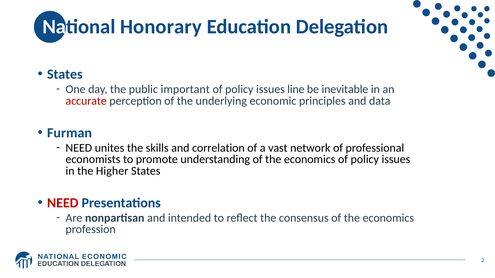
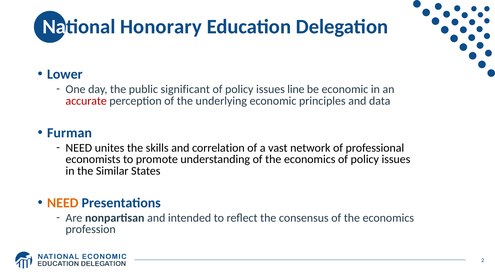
States: States -> Lower (65, 74)
important: important -> significant (185, 89)
be inevitable: inevitable -> economic (345, 89)
Higher: Higher -> Similar (112, 171)
NEED colour: red -> orange (63, 203)
